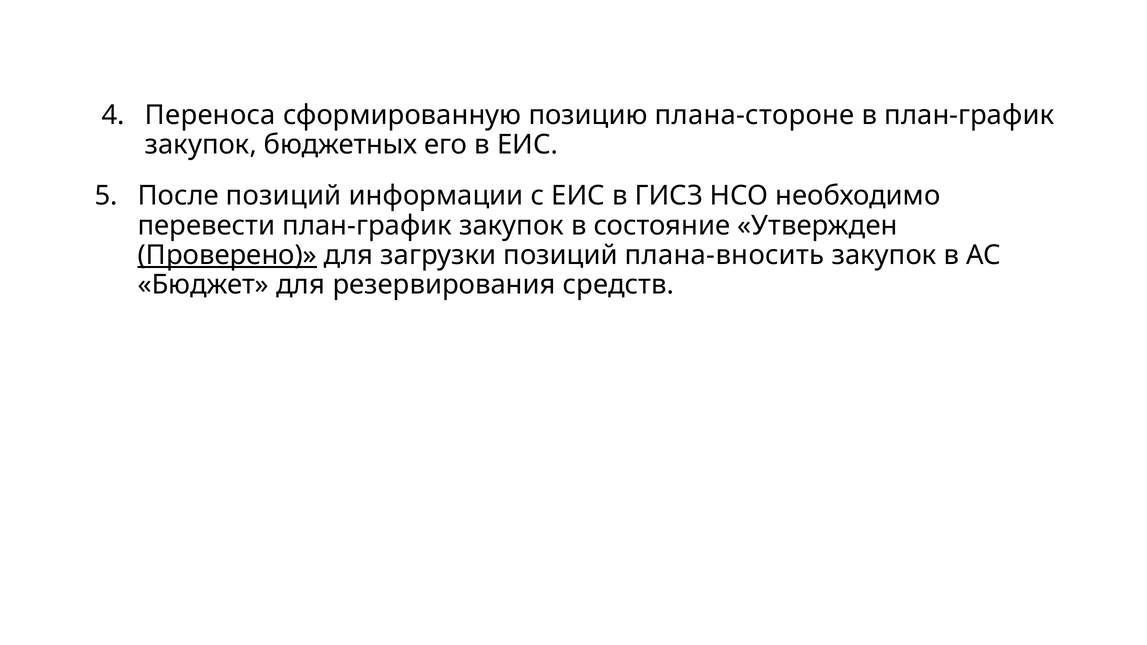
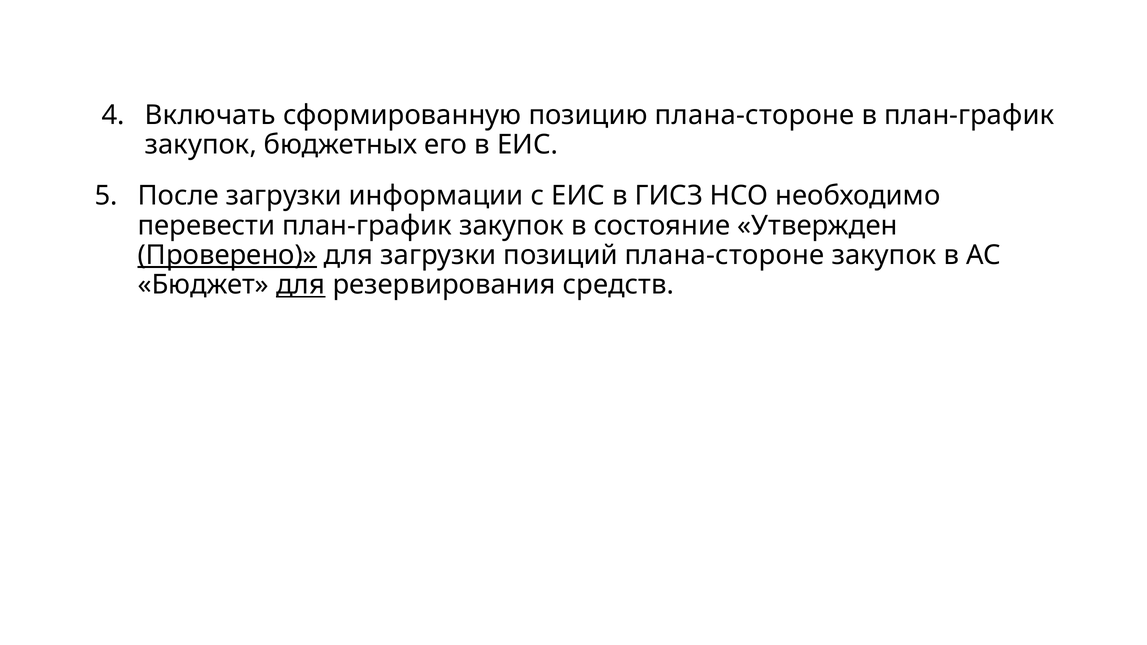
Переноса: Переноса -> Включать (210, 115)
После позиций: позиций -> загрузки (284, 196)
позиций плана-вносить: плана-вносить -> плана-стороне (725, 255)
для underline: none -> present (301, 285)
